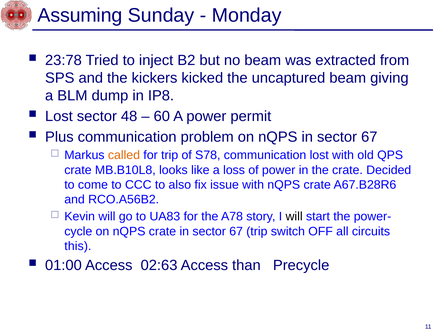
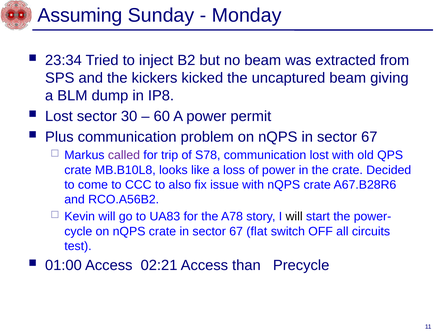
23:78: 23:78 -> 23:34 (63, 60)
48: 48 -> 30 (129, 116)
called colour: orange -> purple (124, 155)
67 trip: trip -> flat (257, 231)
this: this -> test (78, 246)
02:63: 02:63 -> 02:21 (159, 265)
